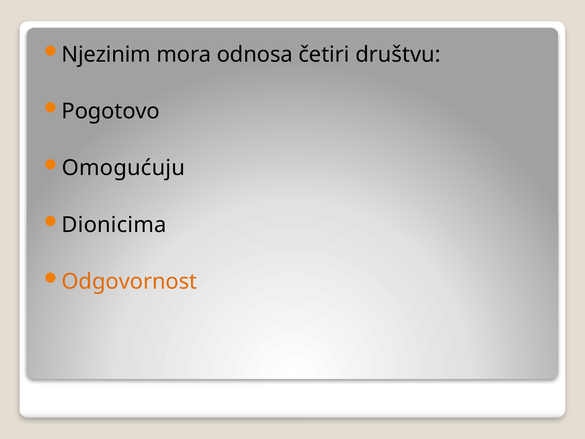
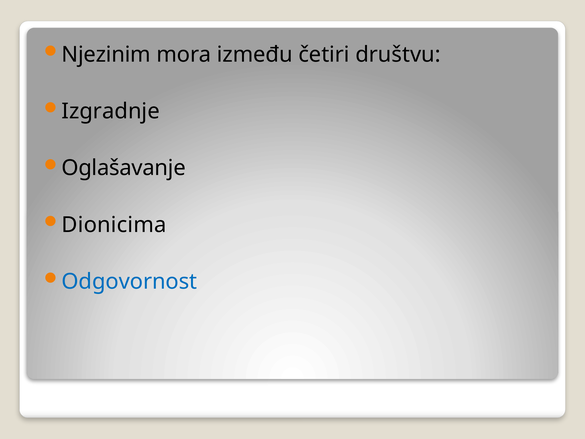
odnosa: odnosa -> između (255, 54)
Pogotovo: Pogotovo -> Izgradnje (111, 111)
Omogućuju: Omogućuju -> Oglašavanje (124, 168)
Odgovornost colour: orange -> blue (129, 281)
